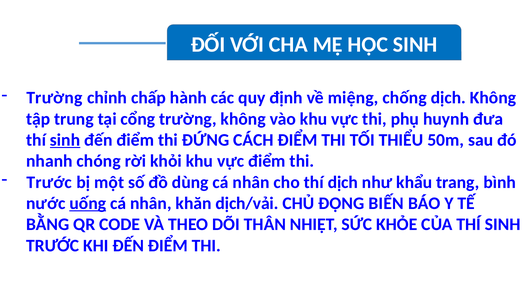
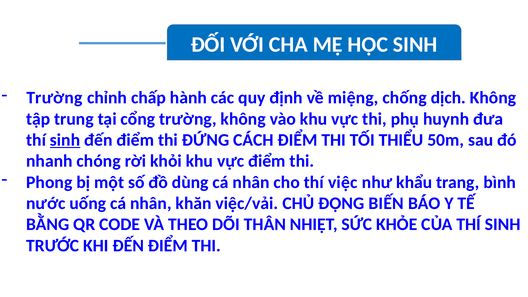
Trước: Trước -> Phong (49, 182)
thí dịch: dịch -> việc (343, 182)
uống underline: present -> none (88, 203)
dịch/vải: dịch/vải -> việc/vải (247, 203)
